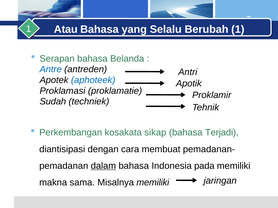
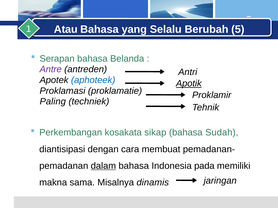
Berubah 1: 1 -> 5 (238, 29)
Antre colour: blue -> purple (51, 69)
Apotik underline: none -> present (189, 84)
Sudah: Sudah -> Paling (53, 102)
Terjadi: Terjadi -> Sudah (222, 133)
Misalnya memiliki: memiliki -> dinamis (153, 183)
